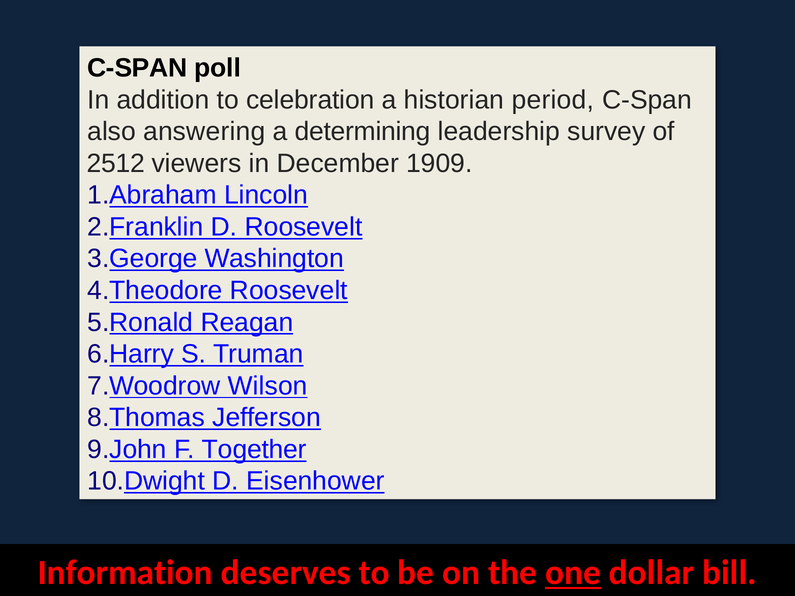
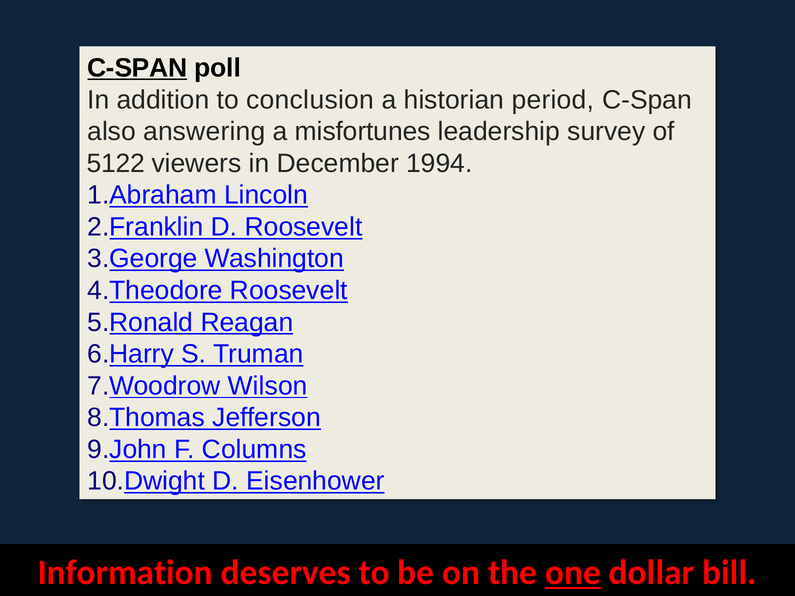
C-SPAN underline: none -> present (137, 68)
celebration: celebration -> conclusion (310, 100)
determining: determining -> misfortunes (363, 132)
2512: 2512 -> 5122 (116, 163)
1909: 1909 -> 1994 (439, 163)
Together: Together -> Columns (254, 450)
